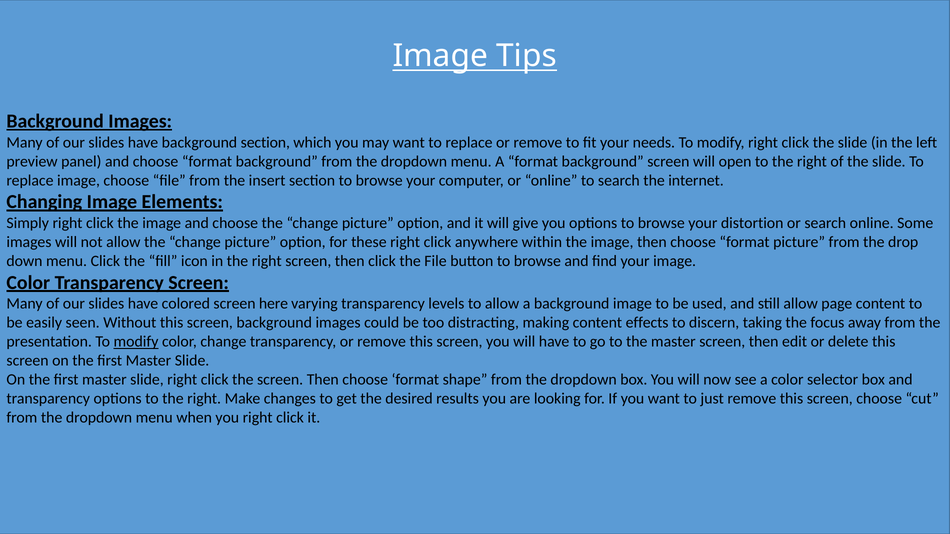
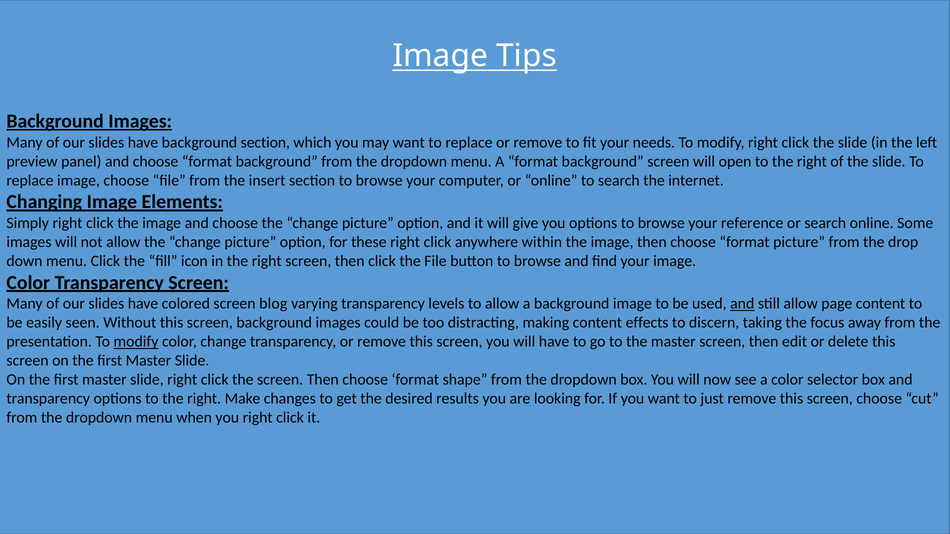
distortion: distortion -> reference (752, 223)
here: here -> blog (273, 304)
and underline: none -> present (742, 304)
